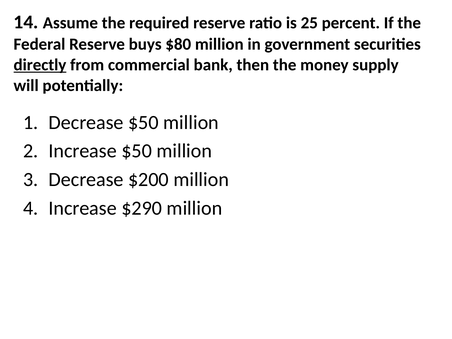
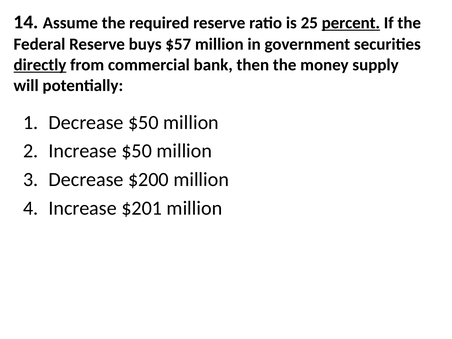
percent underline: none -> present (351, 23)
$80: $80 -> $57 (178, 44)
$290: $290 -> $201 (142, 208)
